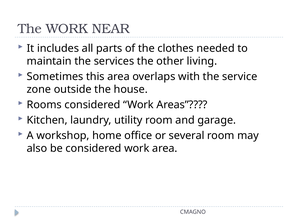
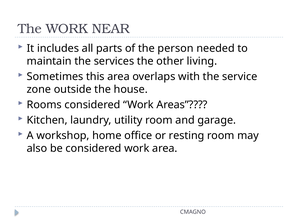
clothes: clothes -> person (176, 48)
several: several -> resting (187, 136)
